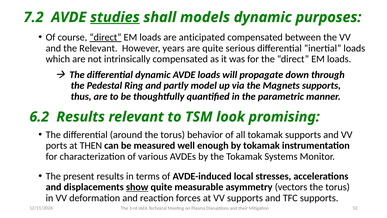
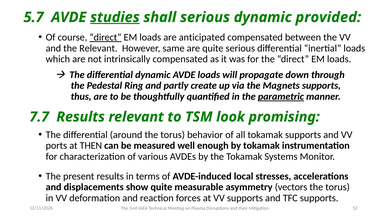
7.2: 7.2 -> 5.7 (34, 17)
shall models: models -> serious (205, 17)
purposes: purposes -> provided (328, 17)
years: years -> same (174, 48)
model: model -> create (204, 86)
parametric underline: none -> present (281, 96)
6.2: 6.2 -> 7.7 (39, 117)
show underline: present -> none (137, 187)
